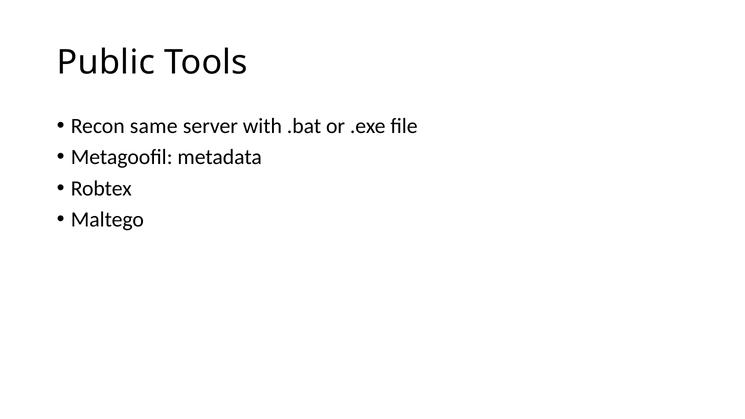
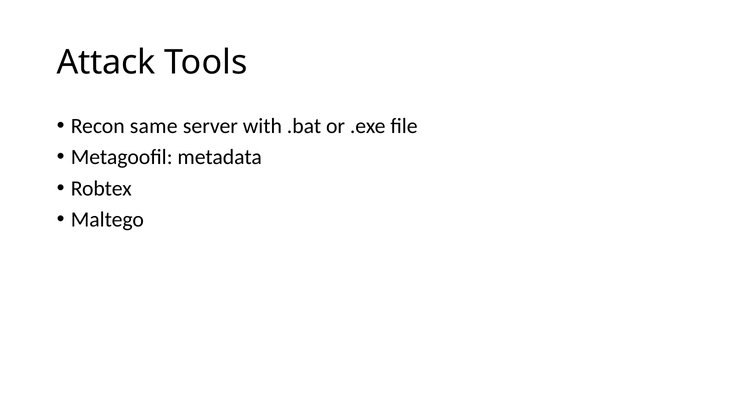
Public: Public -> Attack (106, 63)
